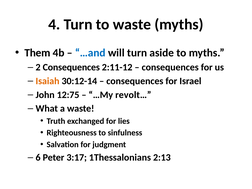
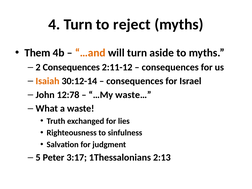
to waste: waste -> reject (132, 24)
…and colour: blue -> orange (90, 53)
12:75: 12:75 -> 12:78 (68, 95)
revolt…: revolt… -> waste… (133, 95)
6: 6 -> 5 (38, 158)
